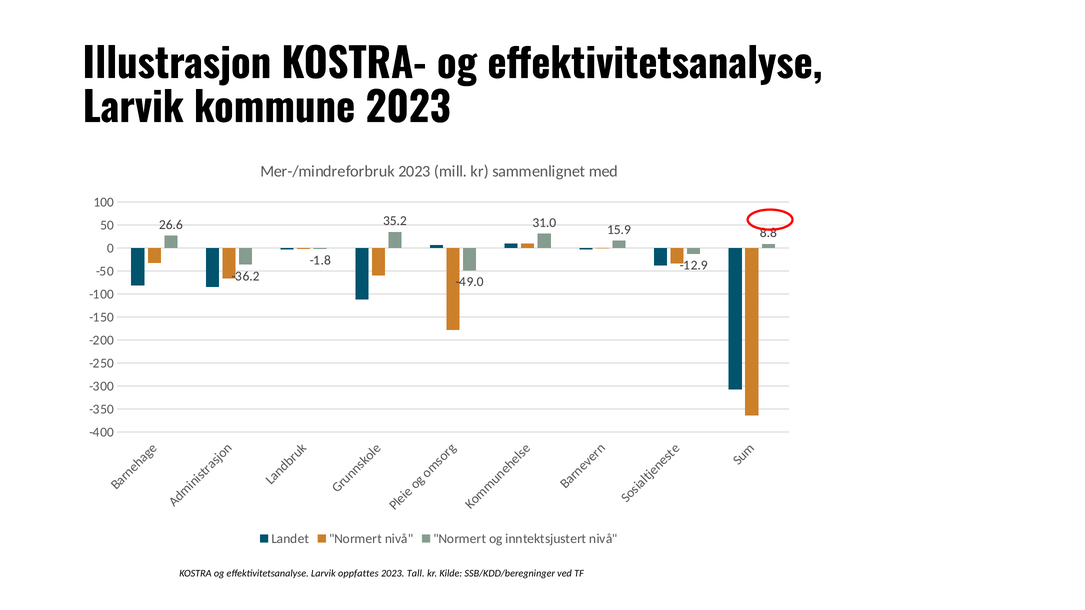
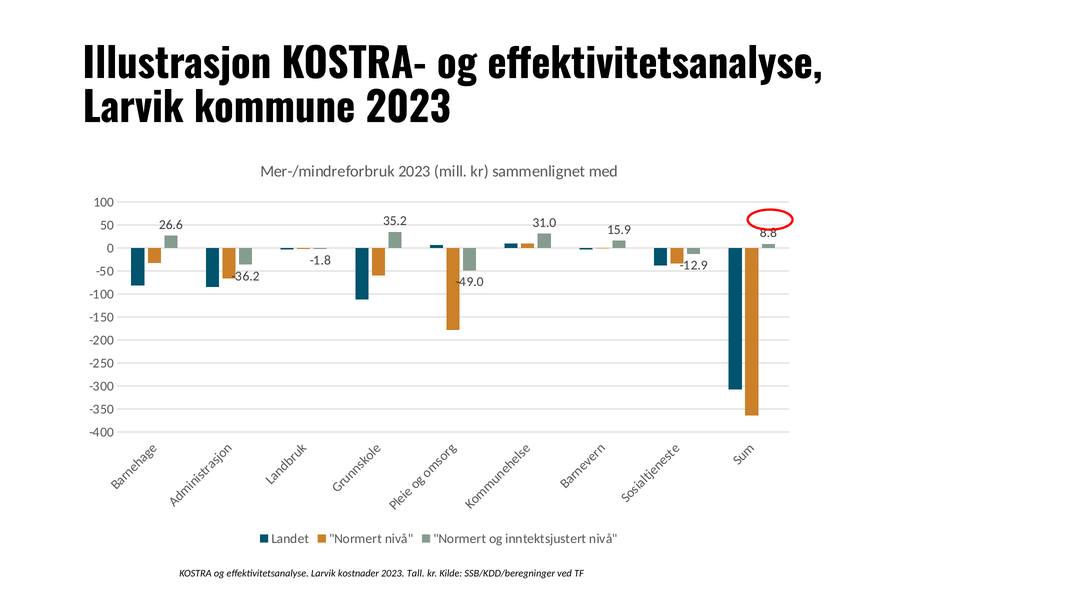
oppfattes: oppfattes -> kostnader (358, 573)
